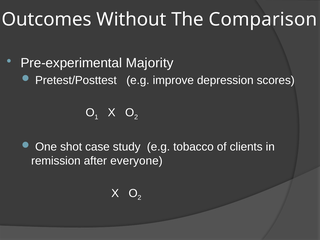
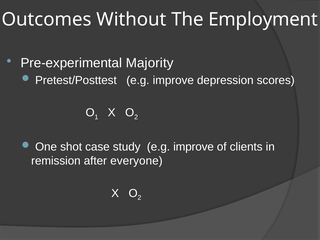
Comparison: Comparison -> Employment (263, 20)
study e.g tobacco: tobacco -> improve (194, 147)
